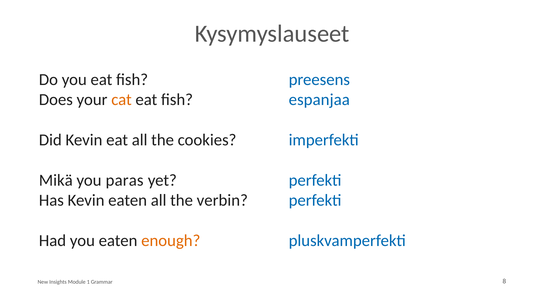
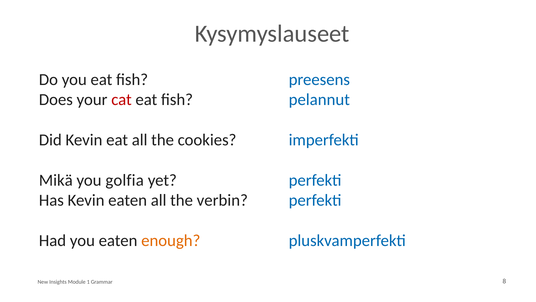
cat colour: orange -> red (122, 100)
espanjaa: espanjaa -> pelannut (319, 100)
paras: paras -> golfia (125, 180)
